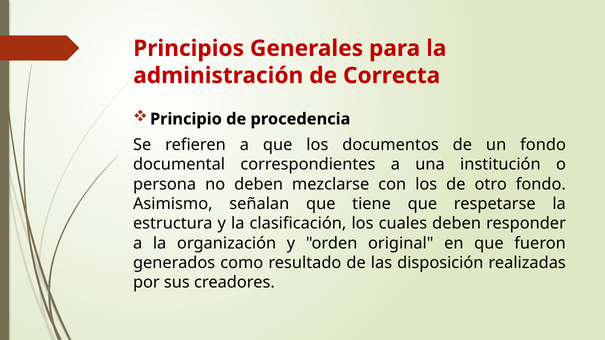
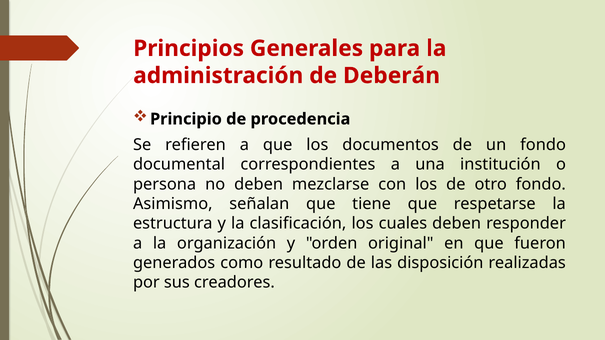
Correcta: Correcta -> Deberán (392, 76)
